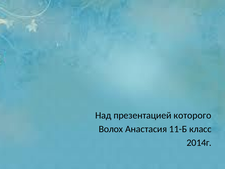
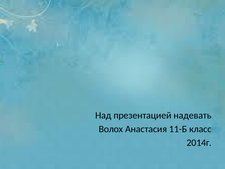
которого: которого -> надевать (193, 115)
